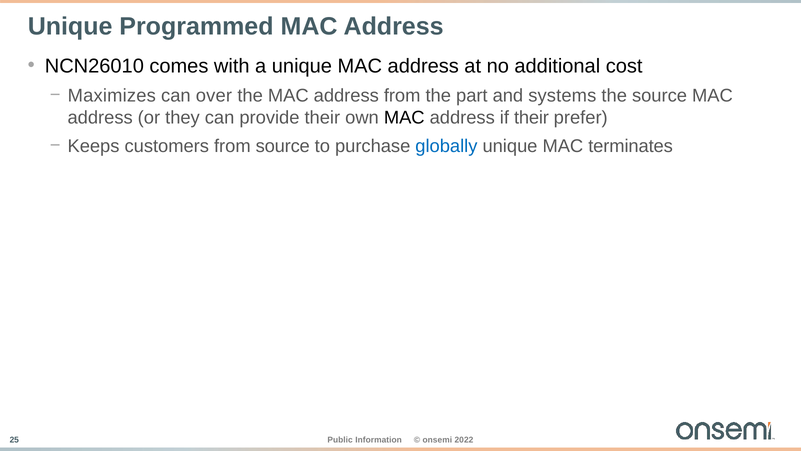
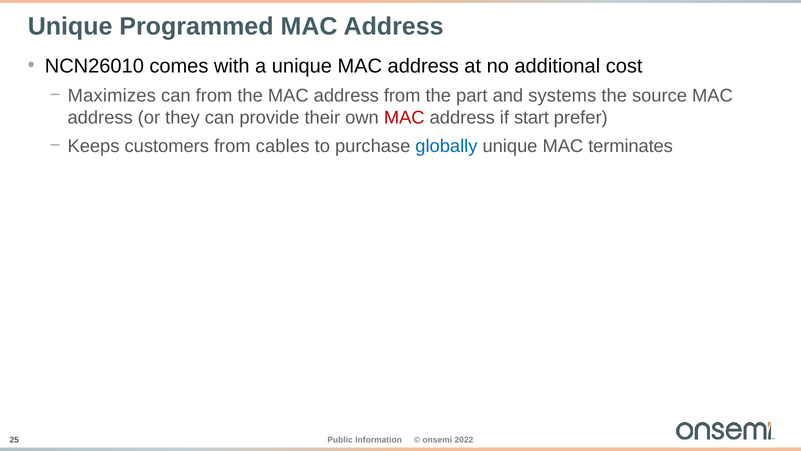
can over: over -> from (214, 96)
MAC colour: black -> red (404, 118)
if their: their -> start (531, 118)
from source: source -> cables (283, 146)
